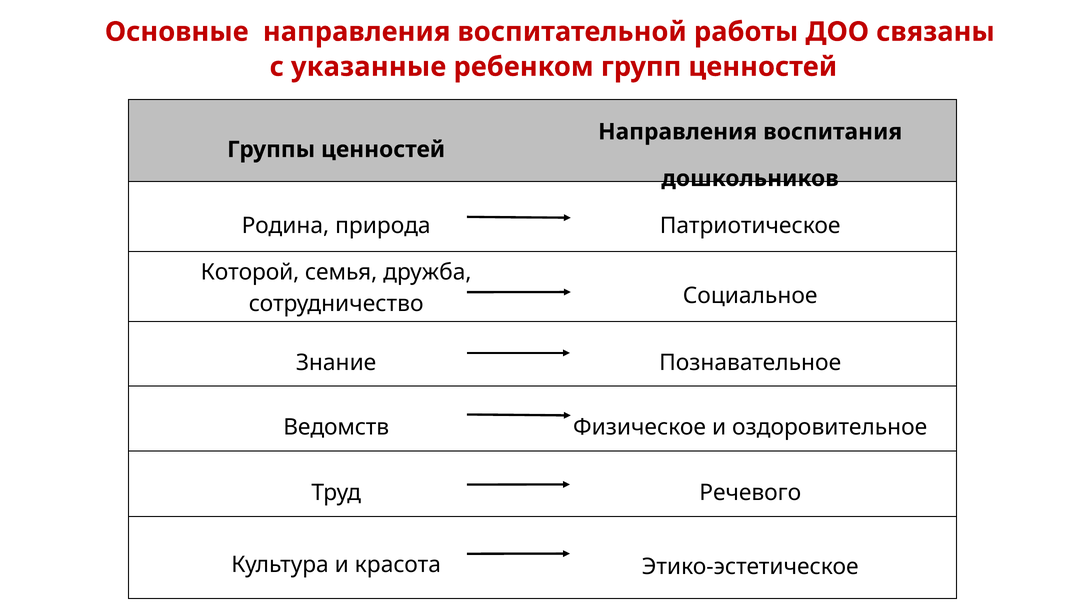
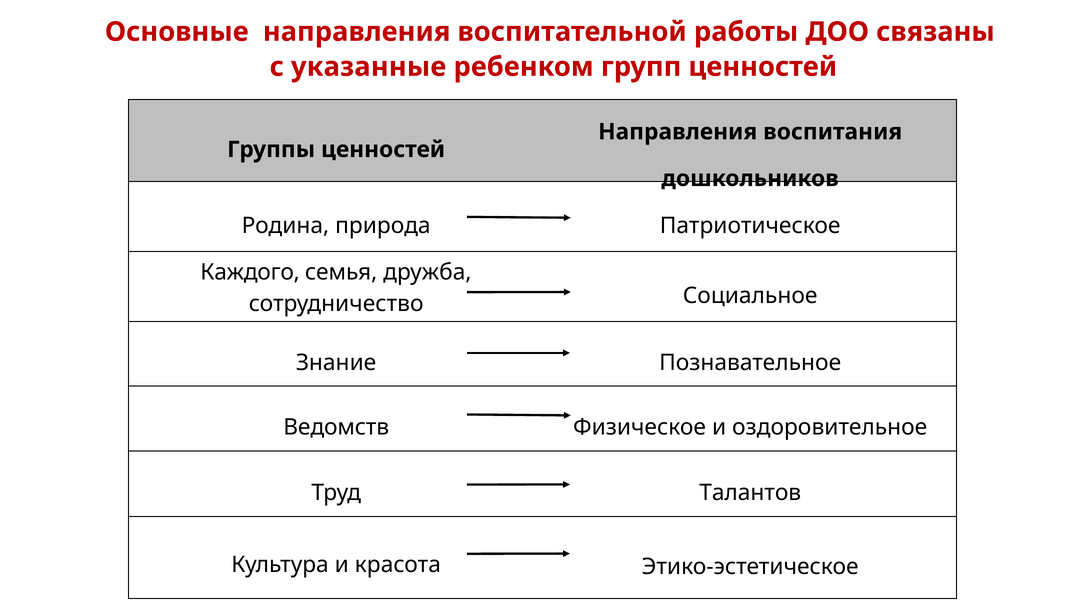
Которой: Которой -> Каждого (250, 273)
Речевого: Речевого -> Талантов (750, 493)
